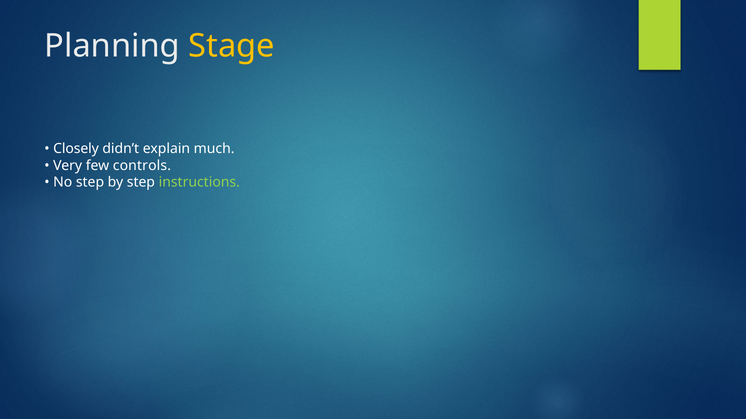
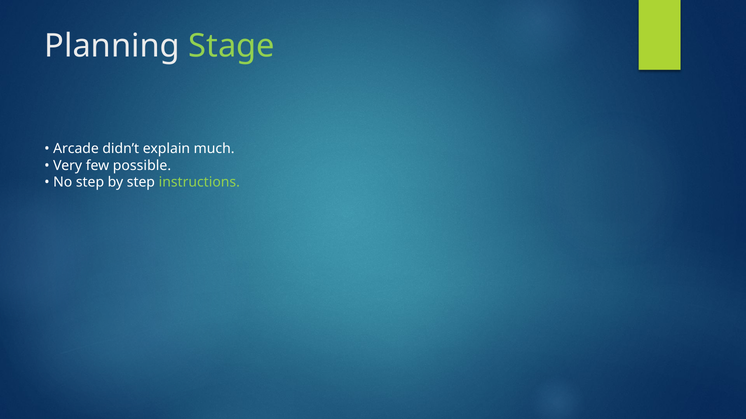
Stage colour: yellow -> light green (232, 46)
Closely: Closely -> Arcade (76, 149)
controls: controls -> possible (142, 166)
